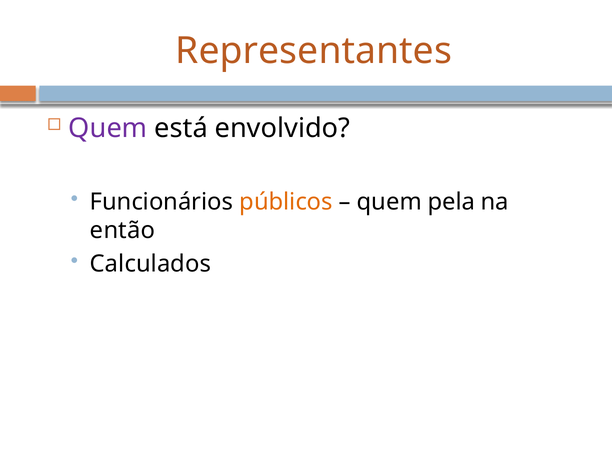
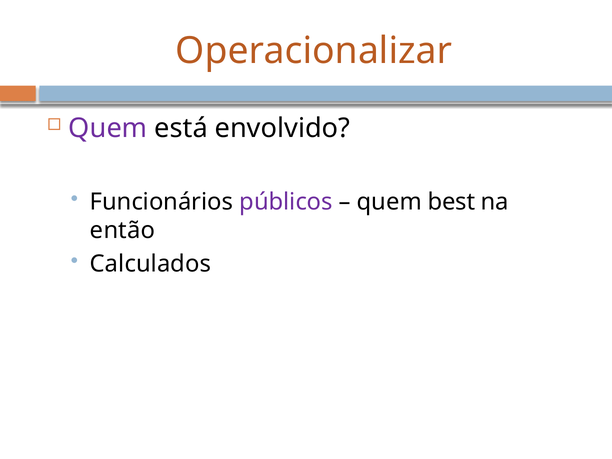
Representantes: Representantes -> Operacionalizar (314, 51)
públicos colour: orange -> purple (286, 202)
pela: pela -> best (451, 202)
